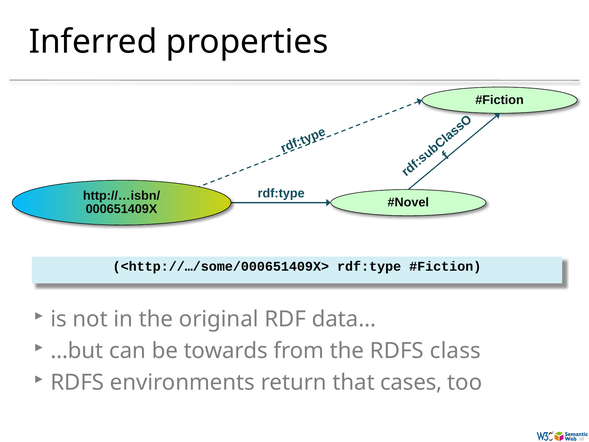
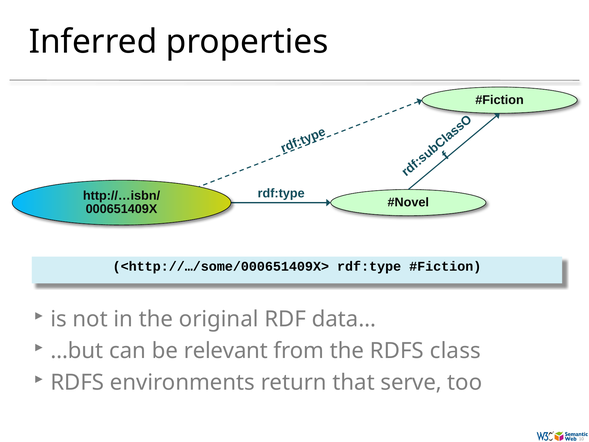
towards: towards -> relevant (226, 350)
cases: cases -> serve (411, 382)
